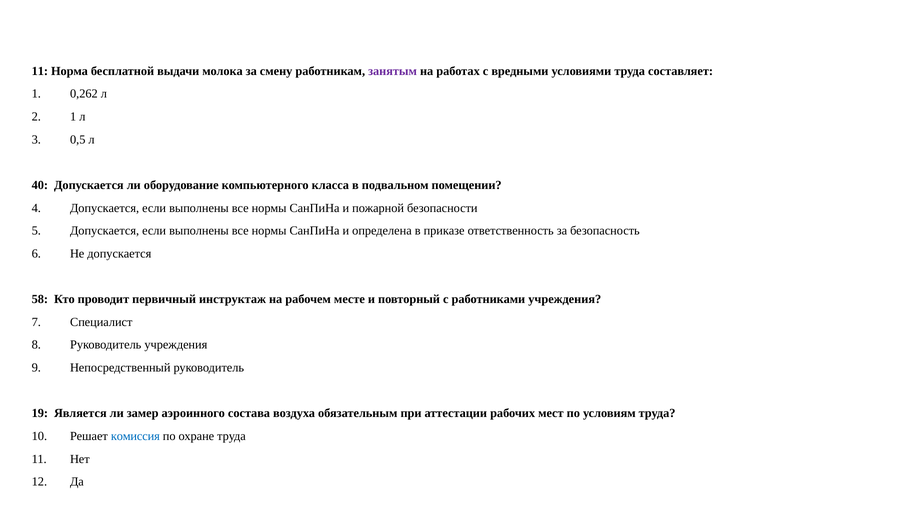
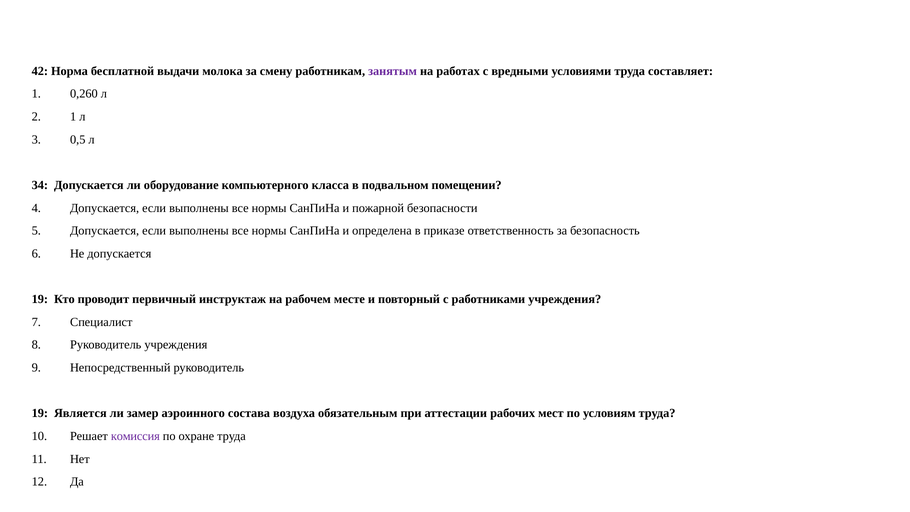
11: 11 -> 42 (40, 71)
0,262: 0,262 -> 0,260 (84, 94)
40: 40 -> 34 (40, 185)
58: 58 -> 19 (40, 299)
комиссия colour: blue -> purple (135, 436)
